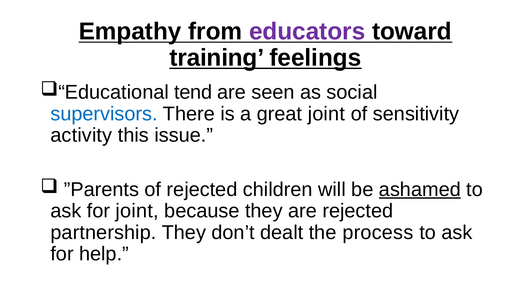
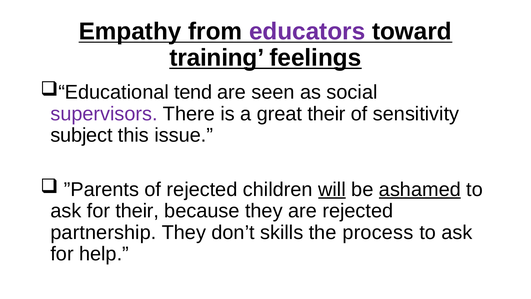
supervisors colour: blue -> purple (104, 114)
great joint: joint -> their (327, 114)
activity: activity -> subject (81, 135)
will underline: none -> present (332, 189)
for joint: joint -> their (137, 211)
dealt: dealt -> skills (282, 232)
